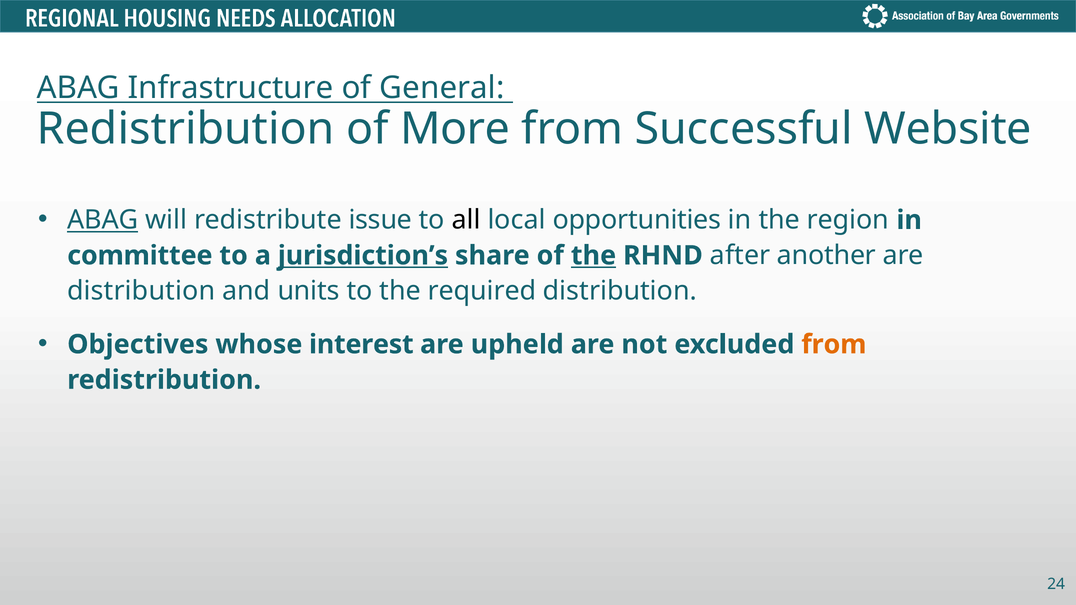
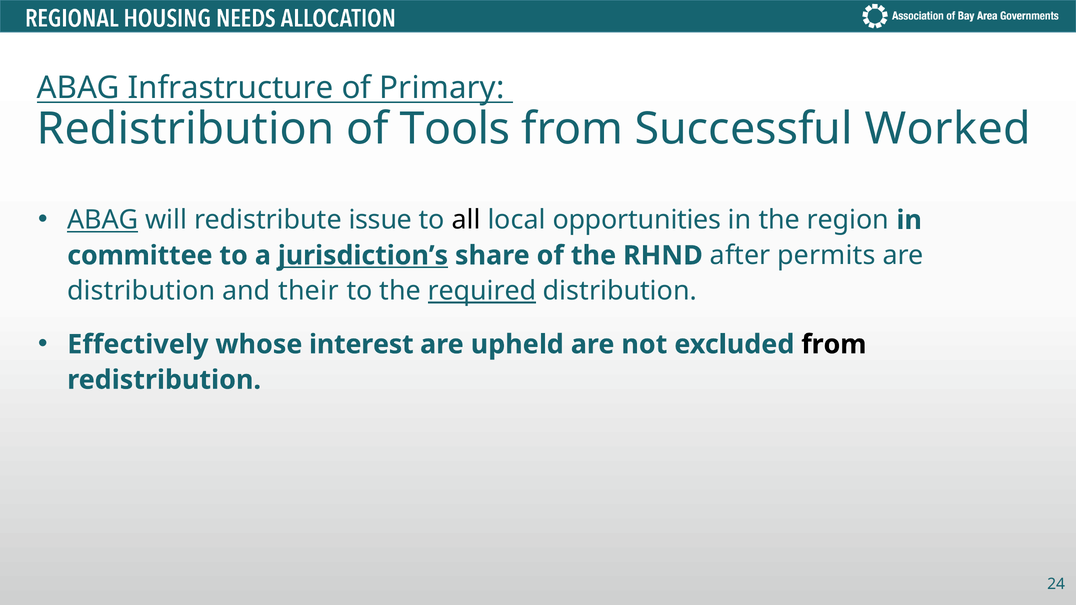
General: General -> Primary (442, 88)
More: More -> Tools (455, 129)
Website: Website -> Worked (948, 129)
the underline: present -> none (593, 256)
another: another -> permits (826, 256)
units: units -> their (308, 291)
required underline: none -> present (482, 291)
Objectives: Objectives -> Effectively (138, 345)
from colour: orange -> black (834, 345)
